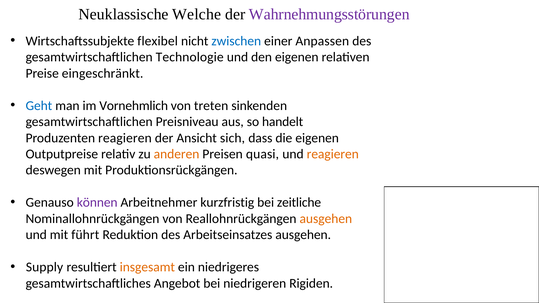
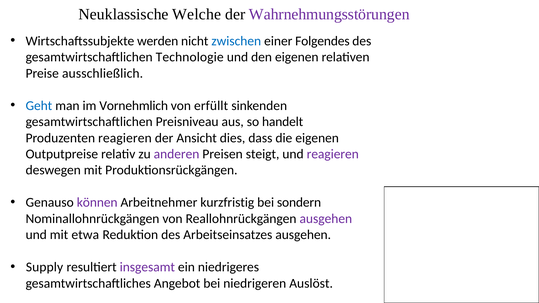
flexibel: flexibel -> werden (158, 41)
Anpassen: Anpassen -> Folgendes (322, 41)
eingeschränkt: eingeschränkt -> ausschließlich (103, 73)
treten: treten -> erfüllt (211, 106)
sich: sich -> dies (233, 138)
anderen colour: orange -> purple (177, 154)
quasi: quasi -> steigt (263, 154)
reagieren colour: orange -> purple (333, 154)
zeitliche: zeitliche -> sondern (299, 203)
ausgehen colour: orange -> purple (326, 219)
führt: führt -> etwa (85, 235)
insgesamt colour: orange -> purple (147, 267)
Rigiden: Rigiden -> Auslöst (311, 284)
